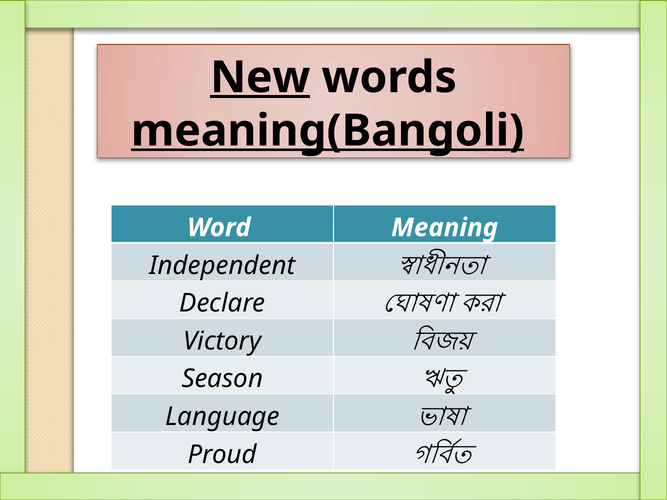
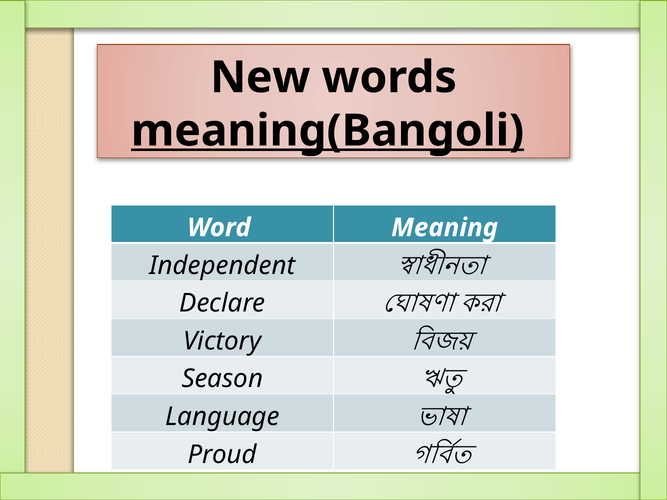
New underline: present -> none (260, 78)
